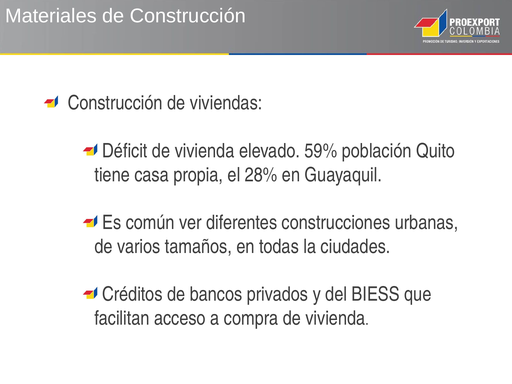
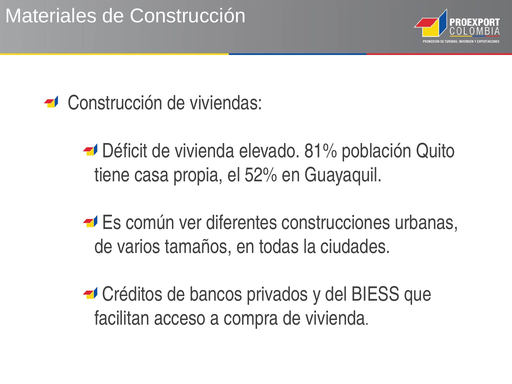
59%: 59% -> 81% (321, 151)
28%: 28% -> 52% (261, 175)
